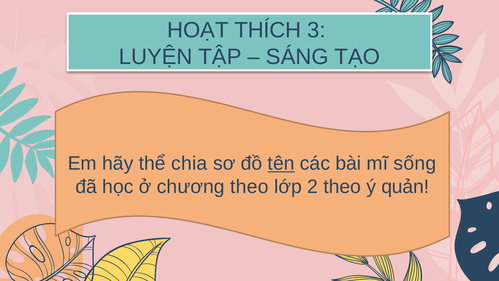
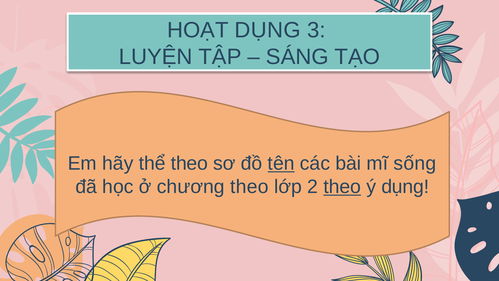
HOẠT THÍCH: THÍCH -> DỤNG (268, 30)
thể chia: chia -> theo (189, 163)
theo underline: none -> present (342, 187)
ý quản: quản -> dụng (405, 187)
